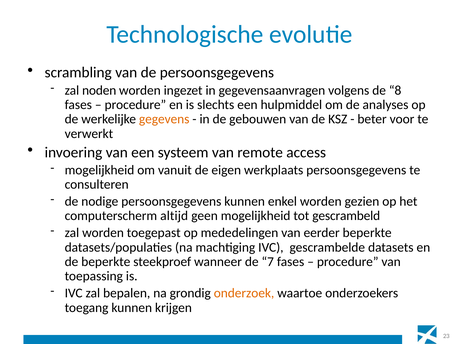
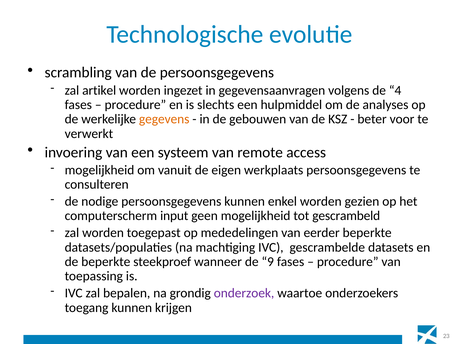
noden: noden -> artikel (99, 90)
8: 8 -> 4 (395, 90)
altijd: altijd -> input (174, 216)
7: 7 -> 9 (268, 261)
onderzoek colour: orange -> purple (244, 293)
